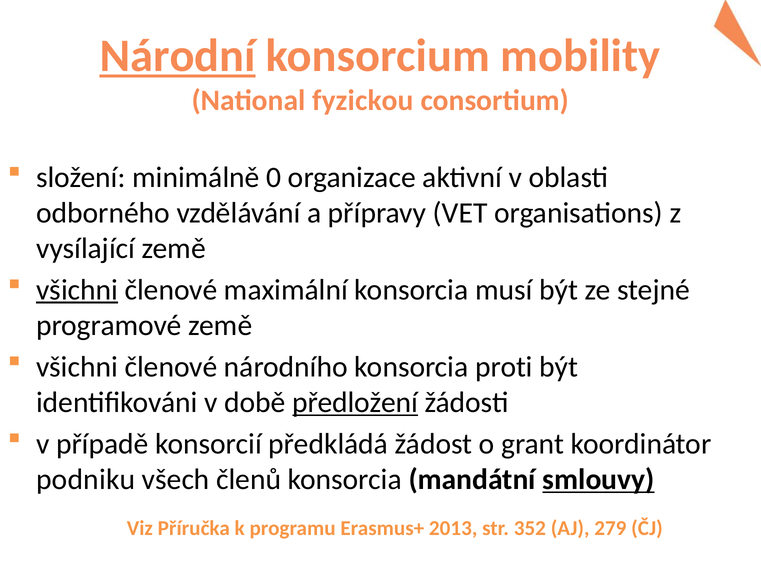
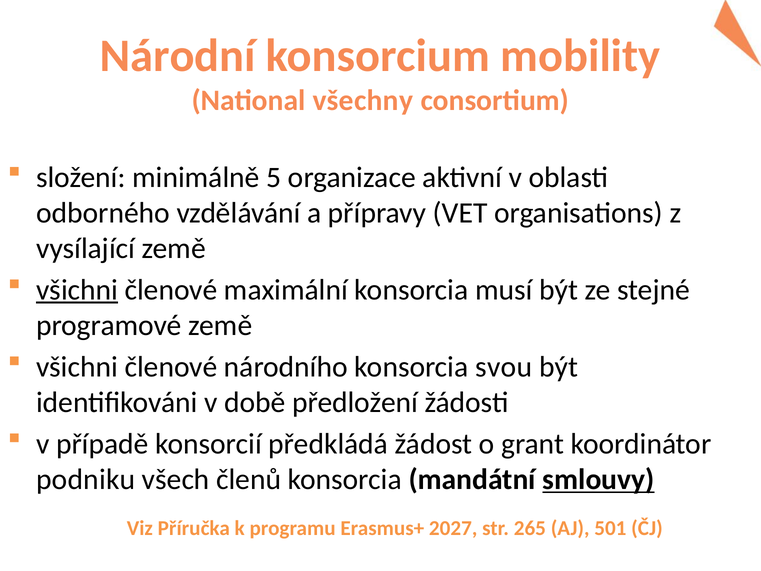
Národní underline: present -> none (178, 56)
fyzickou: fyzickou -> všechny (363, 100)
0: 0 -> 5 (274, 177)
proti: proti -> svou (504, 367)
předložení underline: present -> none (355, 402)
2013: 2013 -> 2027 (453, 528)
352: 352 -> 265 (530, 528)
279: 279 -> 501 (610, 528)
